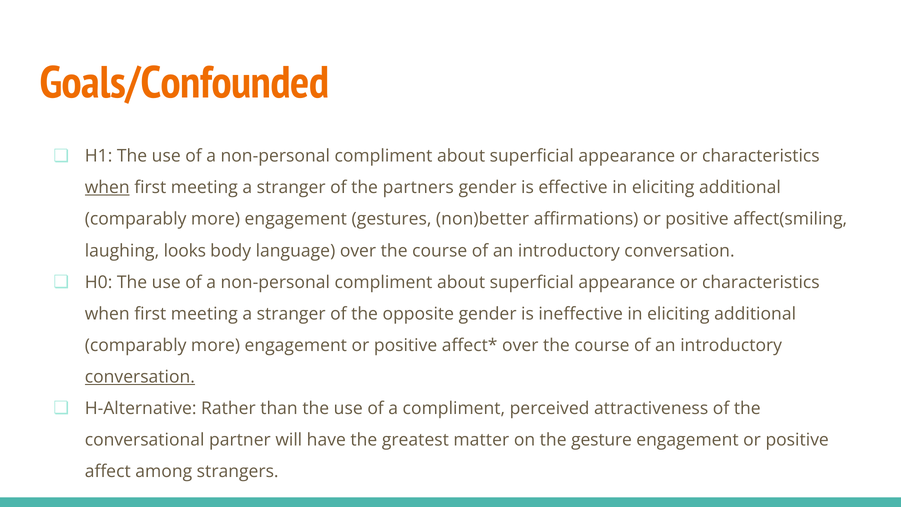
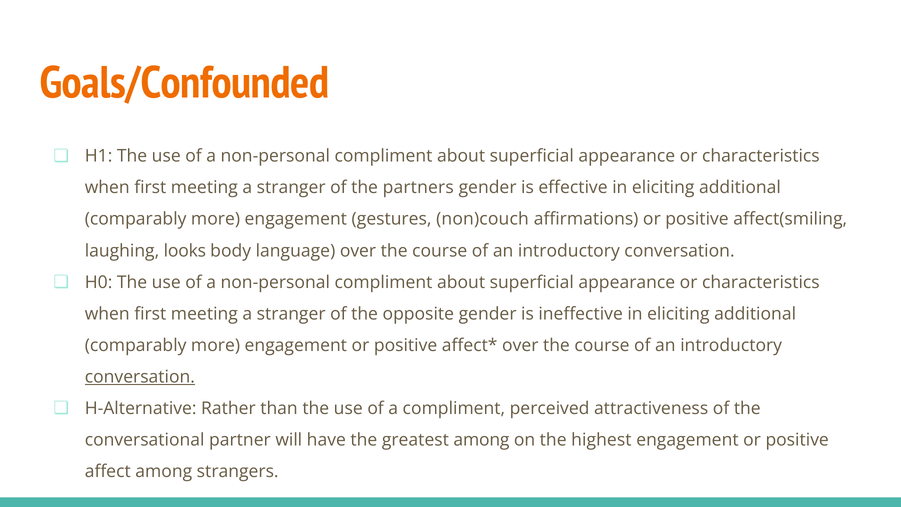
when underline: present -> none (107, 188)
non)better: non)better -> non)couch (482, 219)
greatest matter: matter -> among (481, 440)
gesture: gesture -> highest (601, 440)
